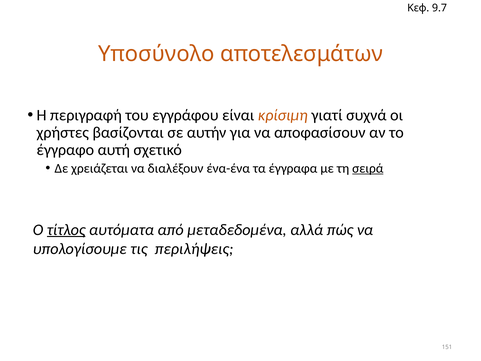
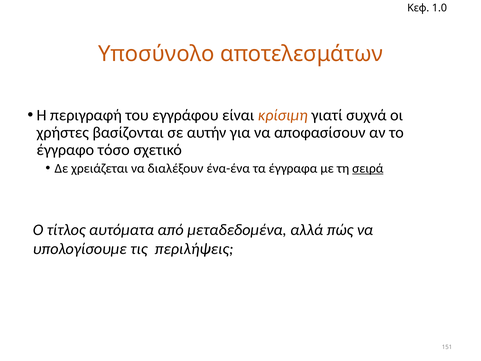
9.7: 9.7 -> 1.0 (439, 8)
αυτή: αυτή -> τόσο (114, 150)
τίτλος underline: present -> none (66, 230)
